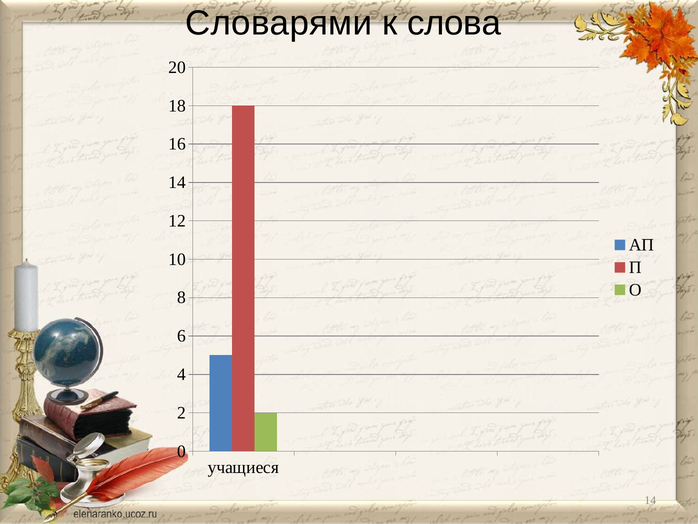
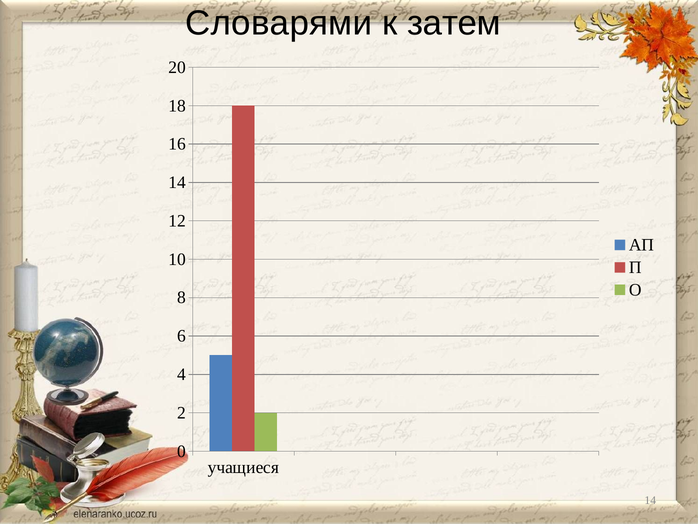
слова: слова -> затем (454, 23)
